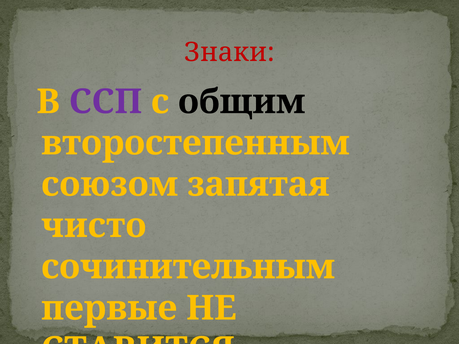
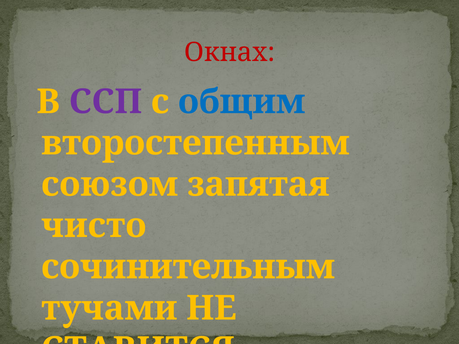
Знаки: Знаки -> Окнах (230, 52)
общим colour: black -> blue (242, 102)
первые: первые -> тучами (109, 308)
